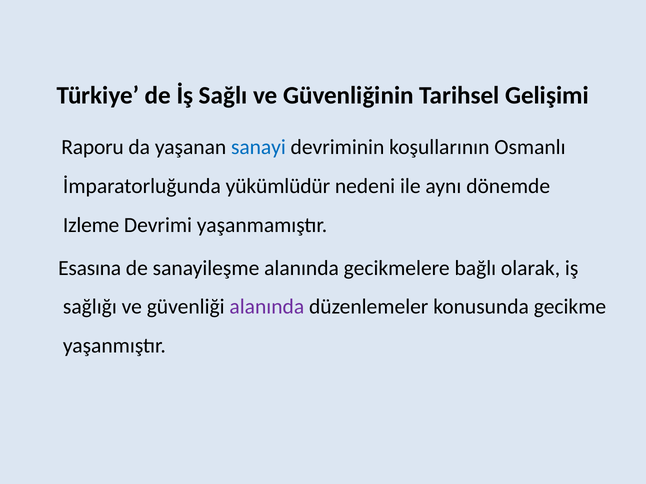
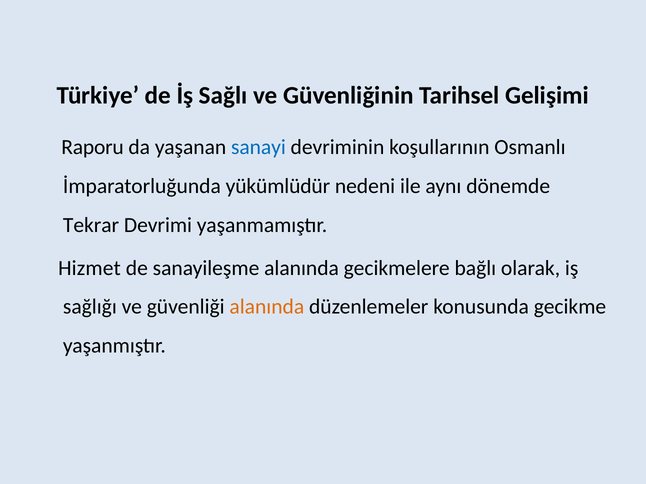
Izleme: Izleme -> Tekrar (91, 225)
Esasına: Esasına -> Hizmet (89, 268)
alanında colour: purple -> orange (267, 307)
